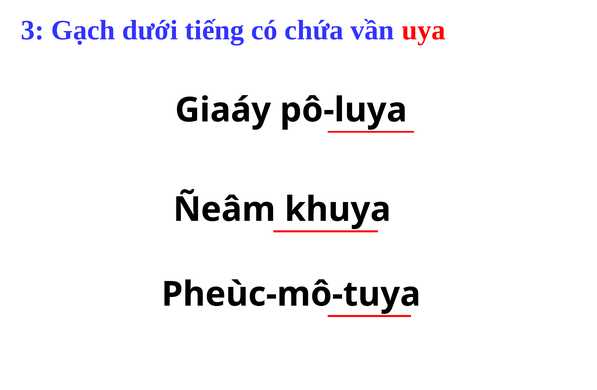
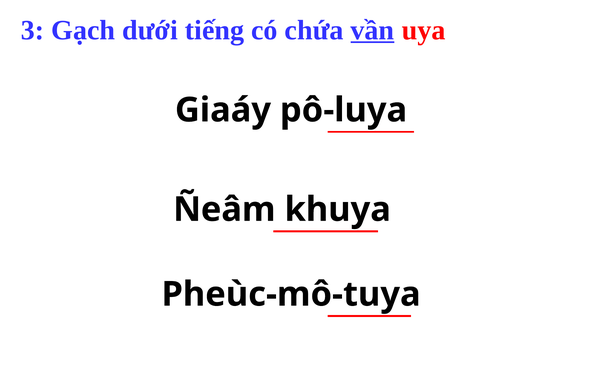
vần underline: none -> present (372, 30)
